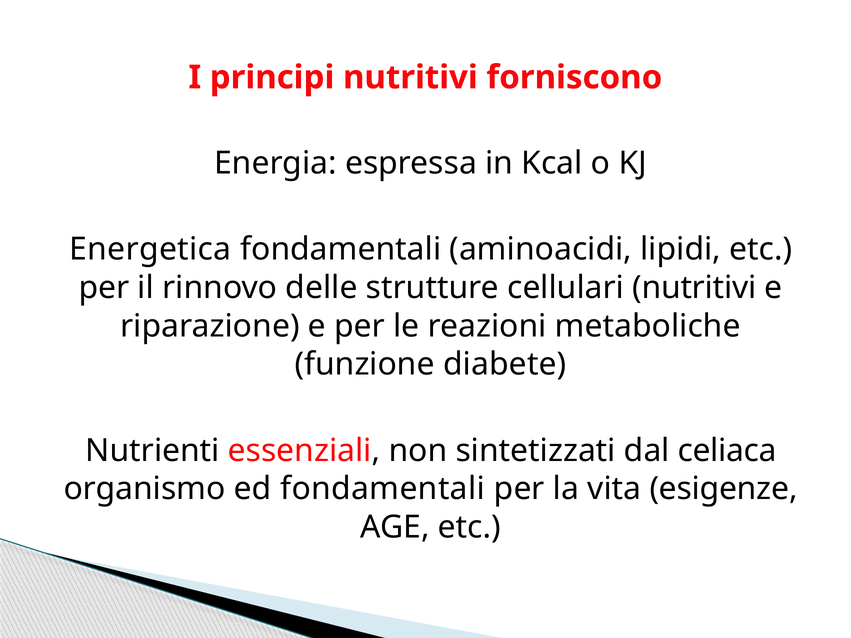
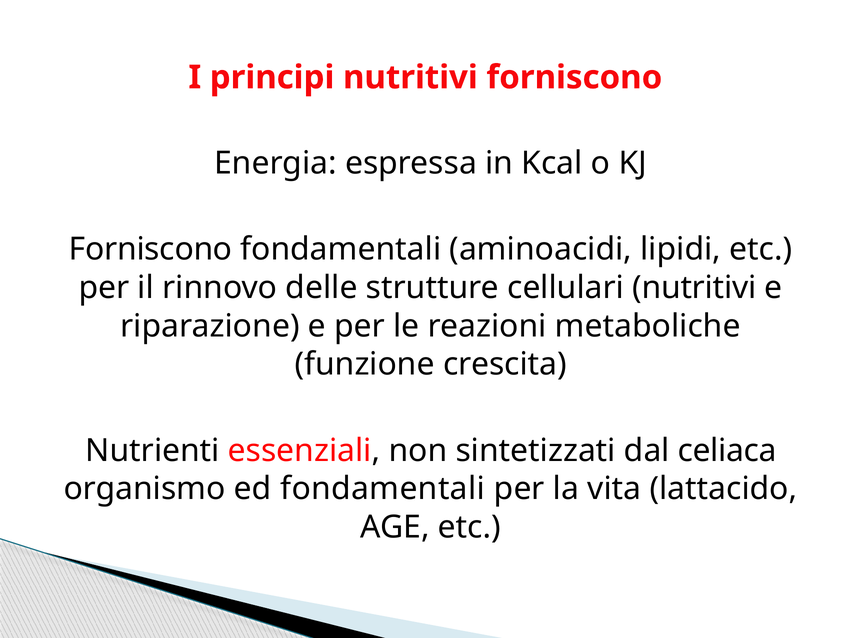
Energetica: Energetica -> Forniscono (151, 250)
diabete: diabete -> crescita (505, 365)
esigenze: esigenze -> lattacido (723, 489)
